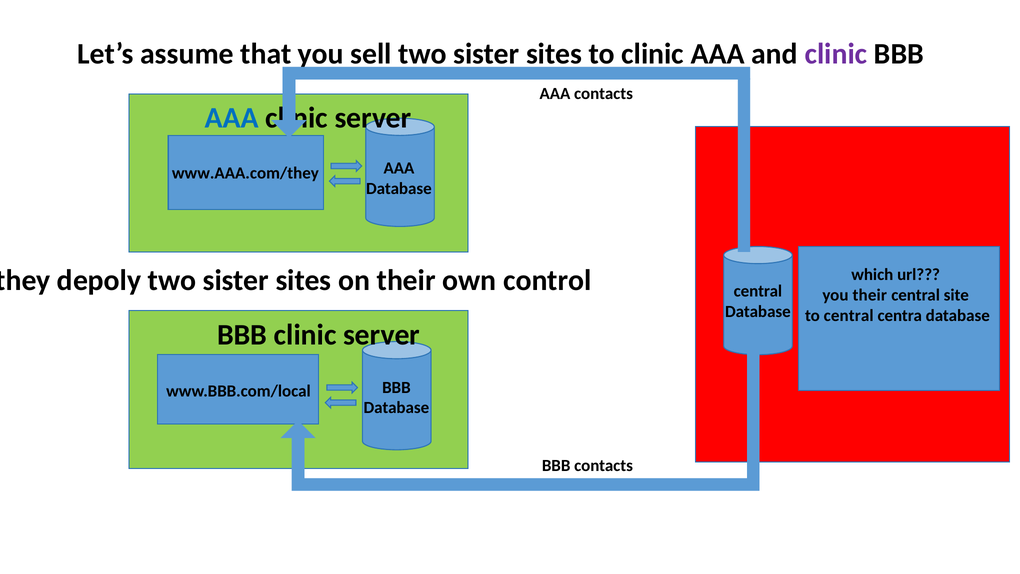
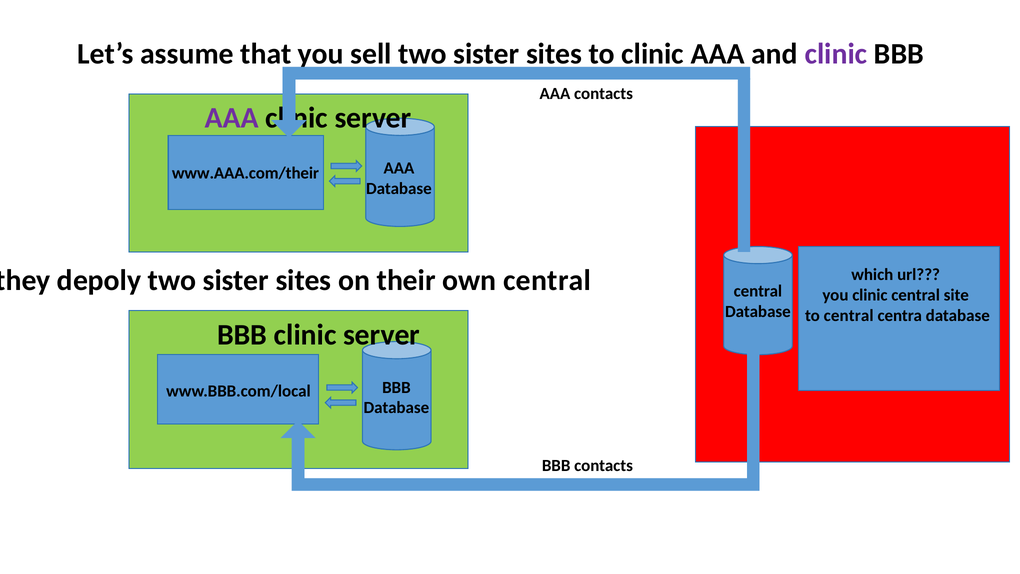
AAA colour: blue -> purple (232, 118)
www.AAA.com/they: www.AAA.com/they -> www.AAA.com/their (245, 173)
own control: control -> central (547, 280)
you their: their -> clinic (870, 295)
